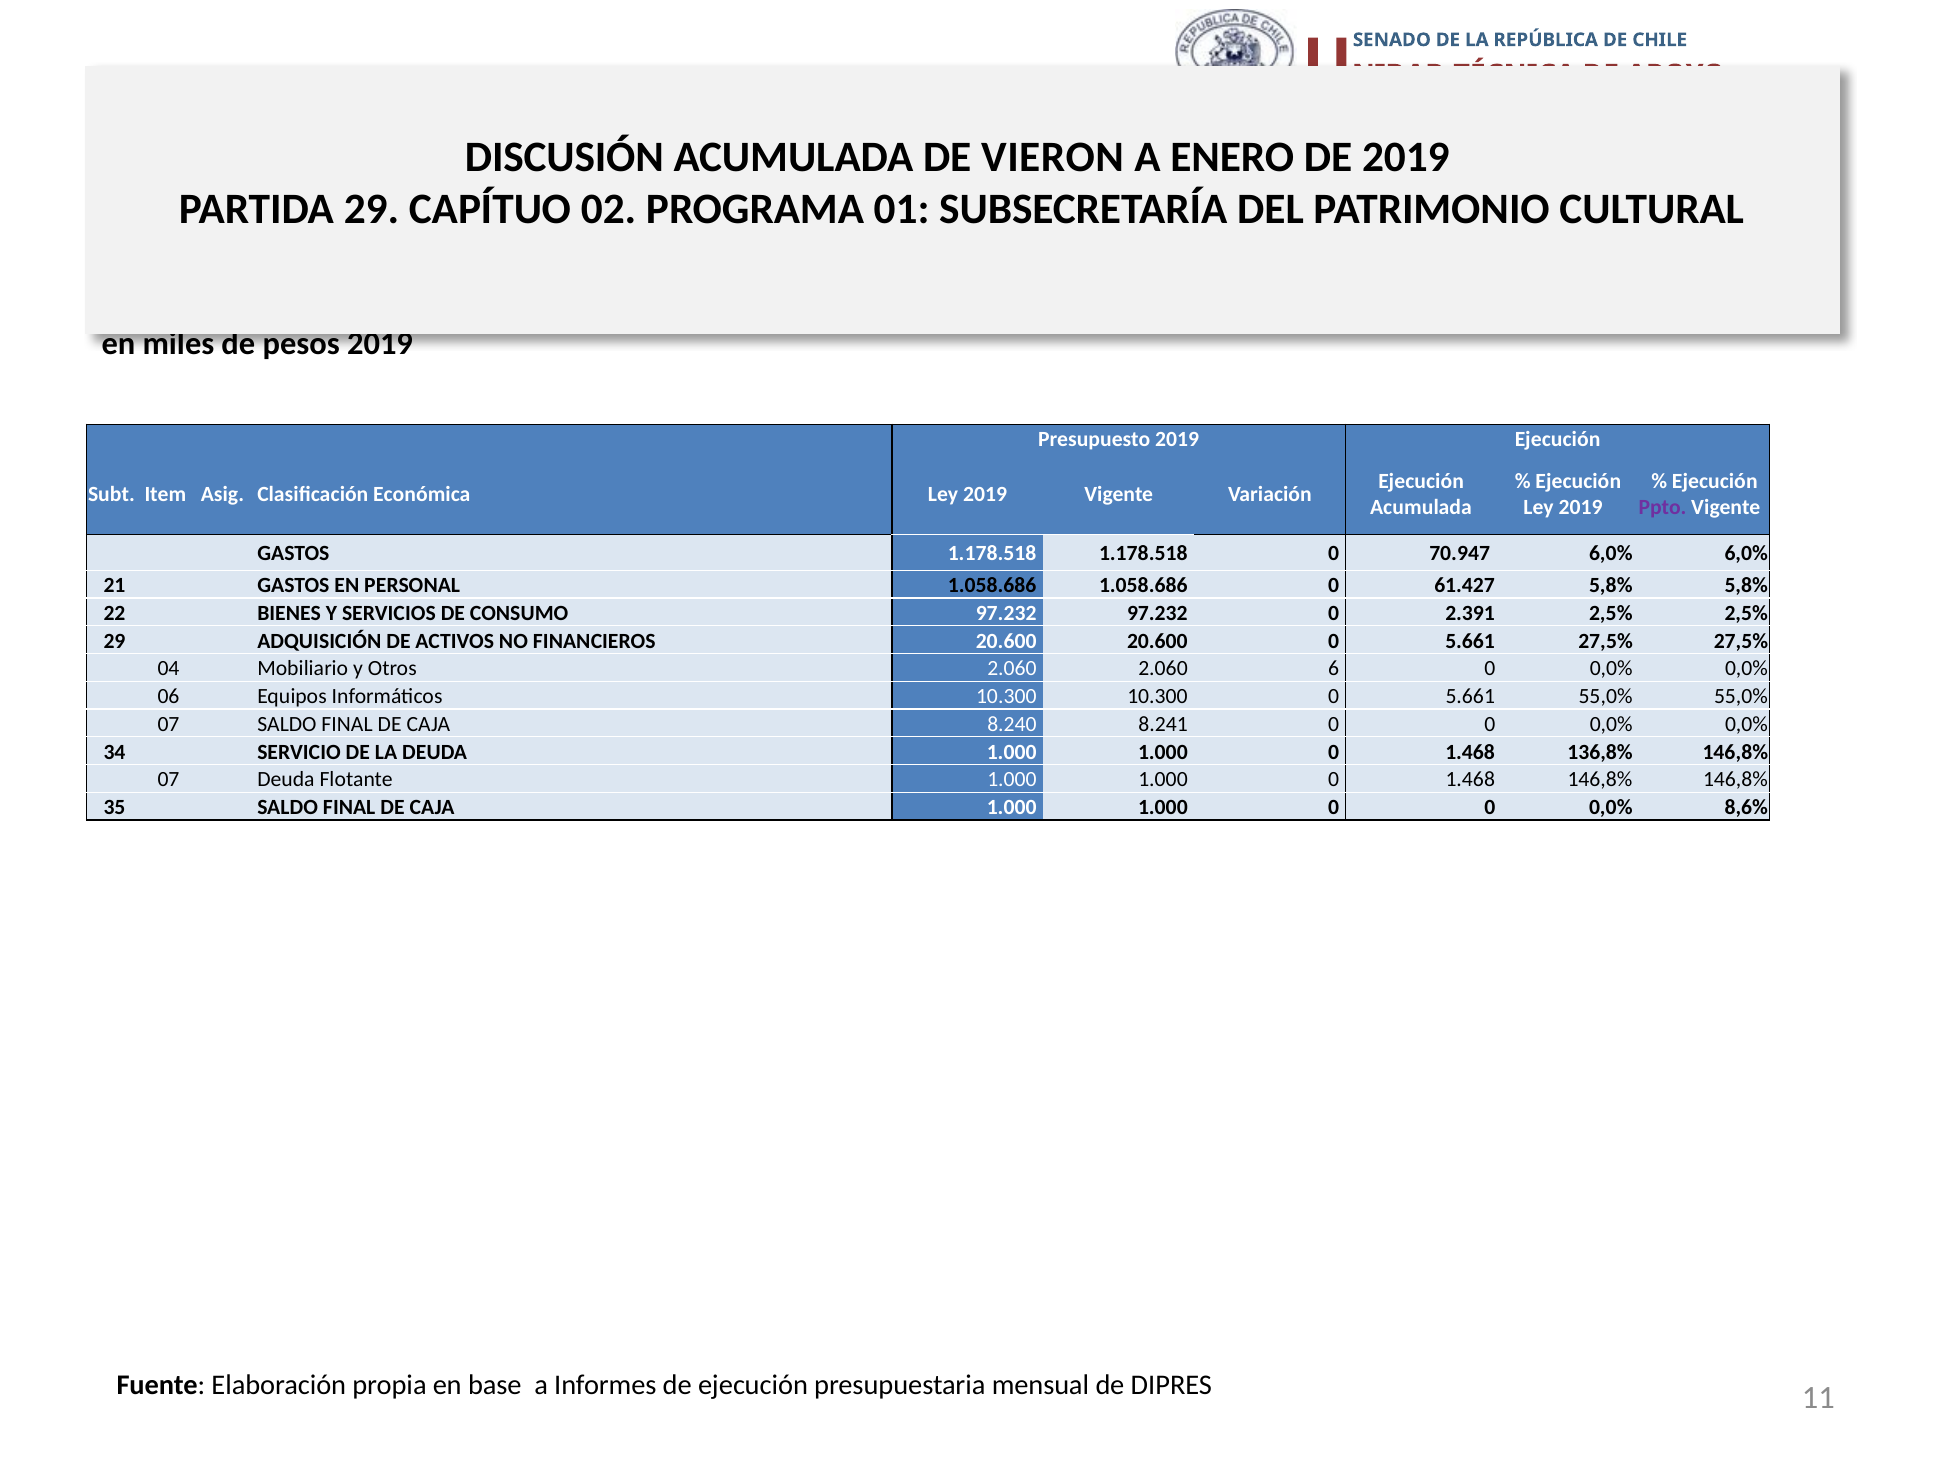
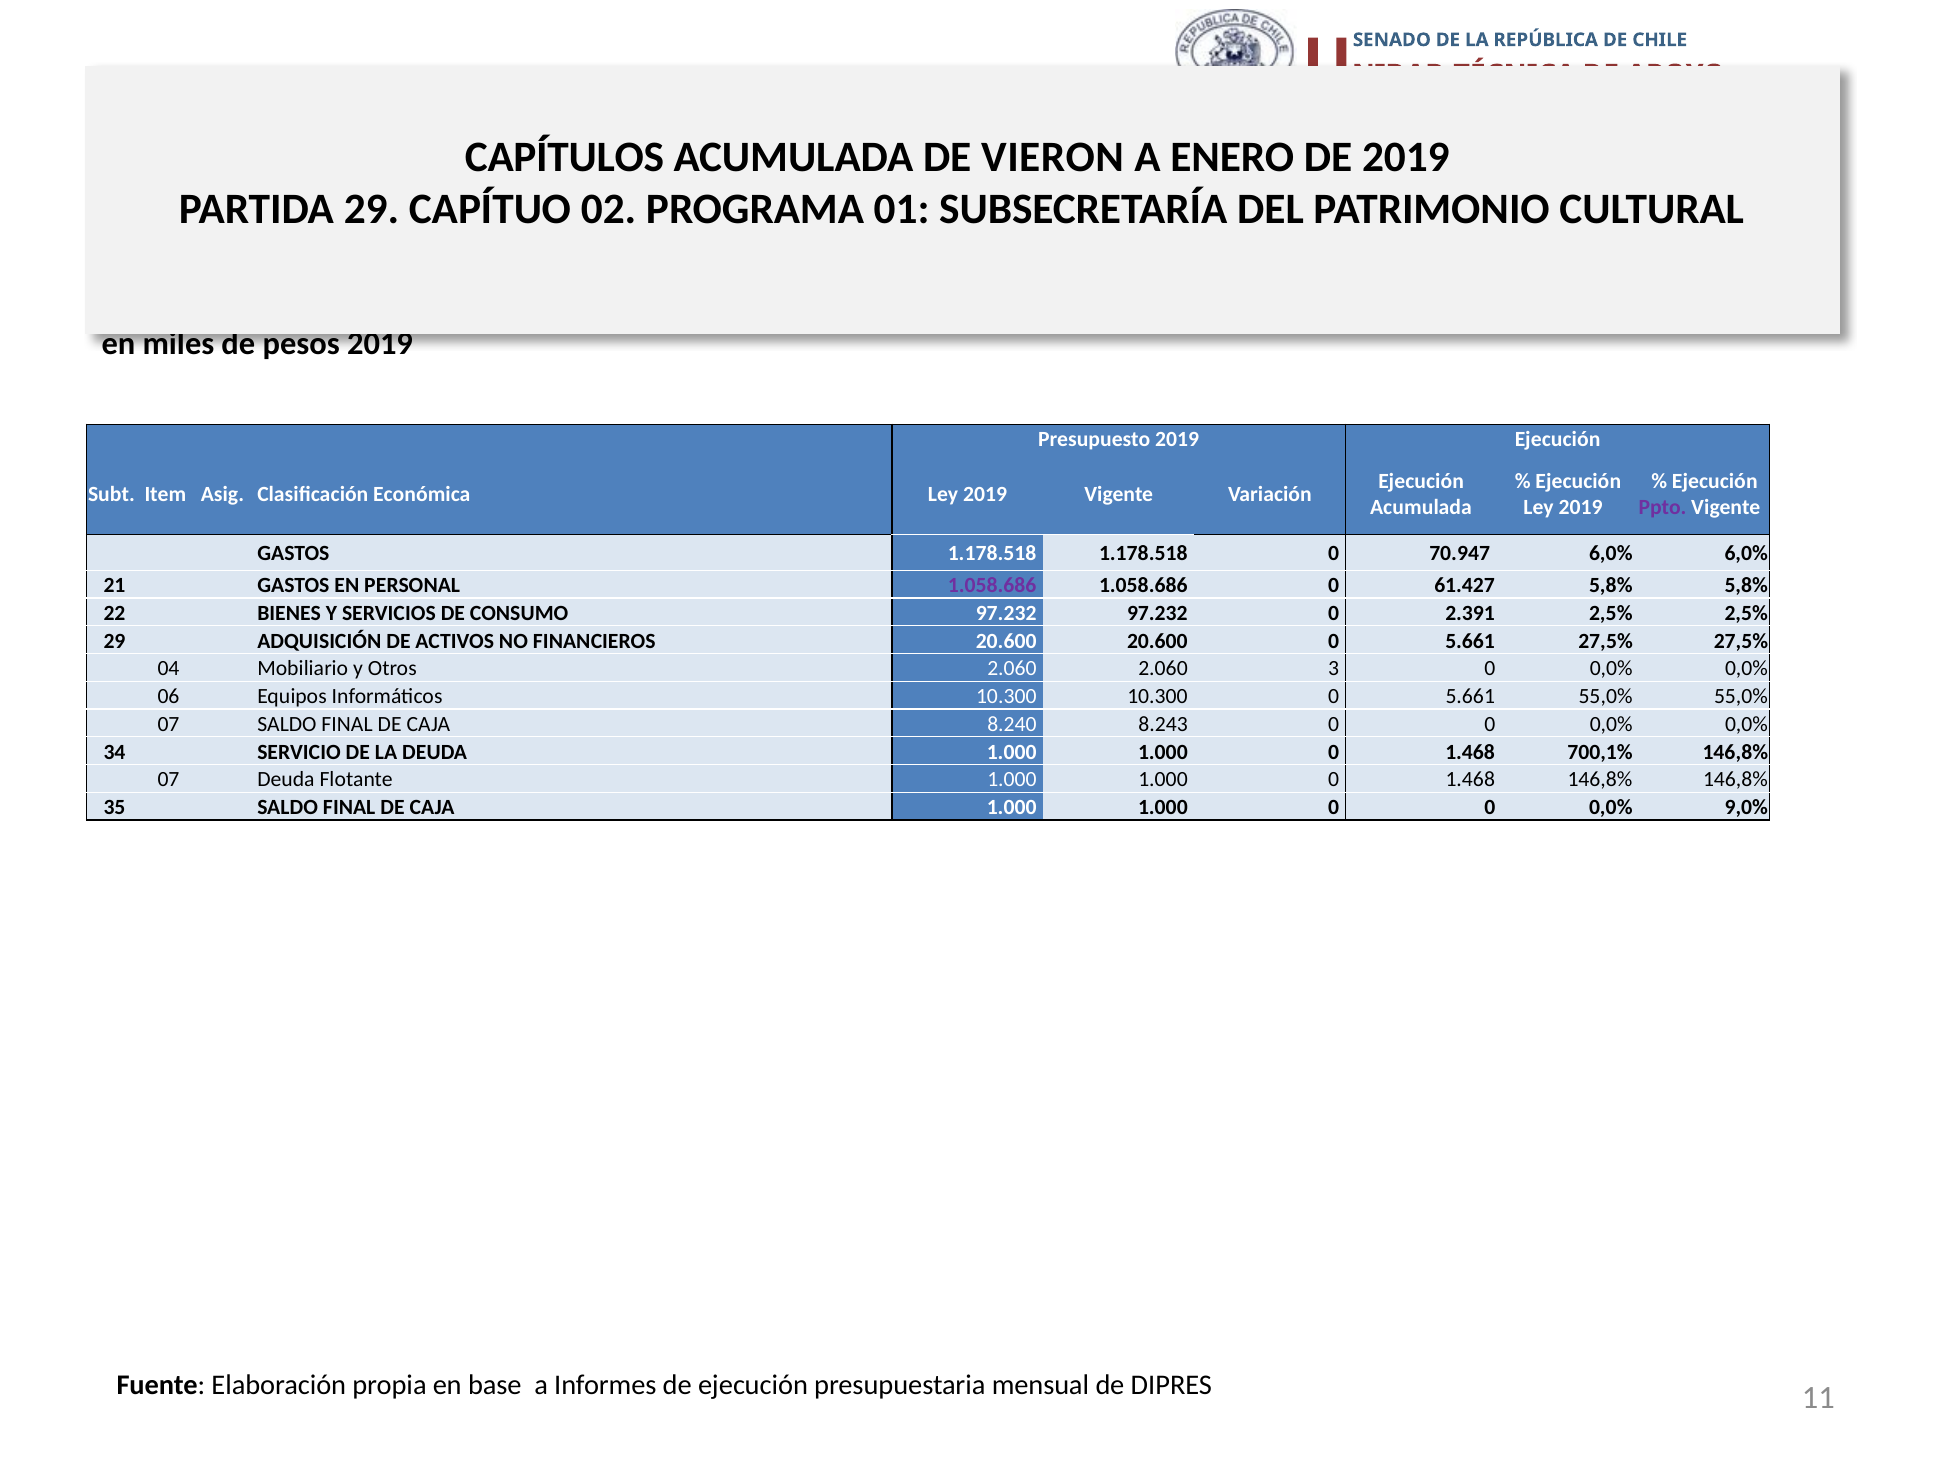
DISCUSIÓN: DISCUSIÓN -> CAPÍTULOS (564, 157)
1.058.686 colour: black -> purple (992, 586)
6: 6 -> 3 (1334, 669)
8.241: 8.241 -> 8.243 (1163, 724)
136,8%: 136,8% -> 700,1% (1600, 752)
8,6%: 8,6% -> 9,0% (1746, 808)
